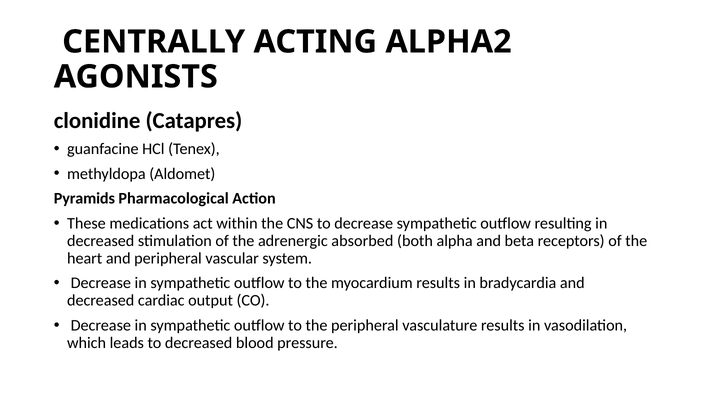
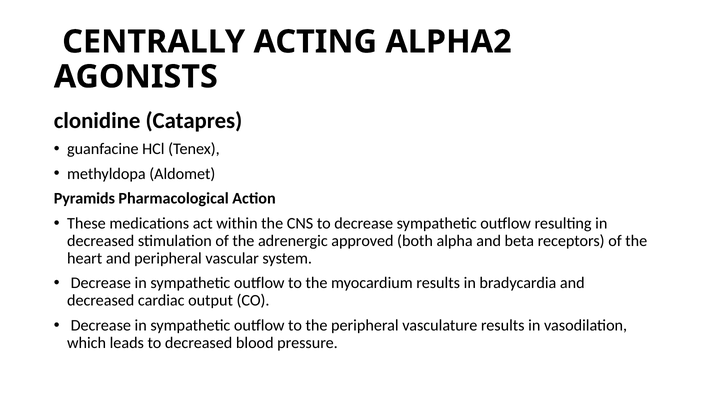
absorbed: absorbed -> approved (362, 241)
